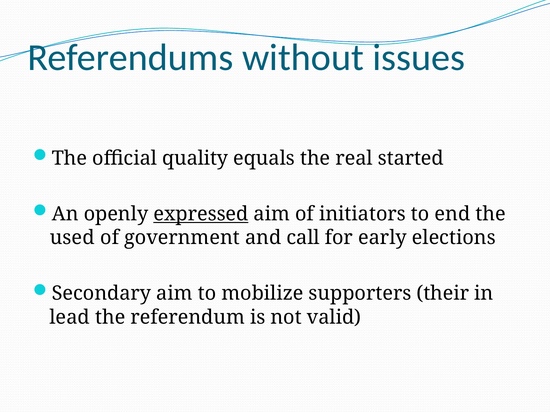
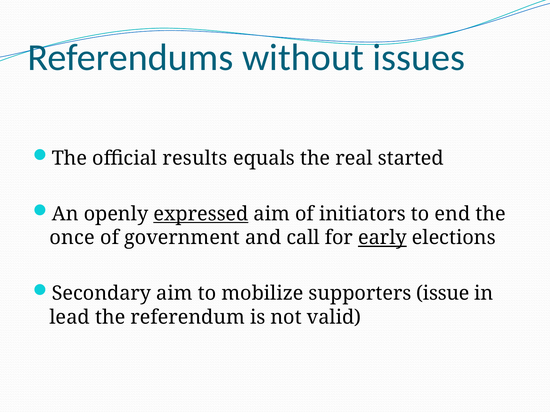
quality: quality -> results (195, 158)
used: used -> once (72, 238)
early underline: none -> present (382, 238)
their: their -> issue (443, 294)
